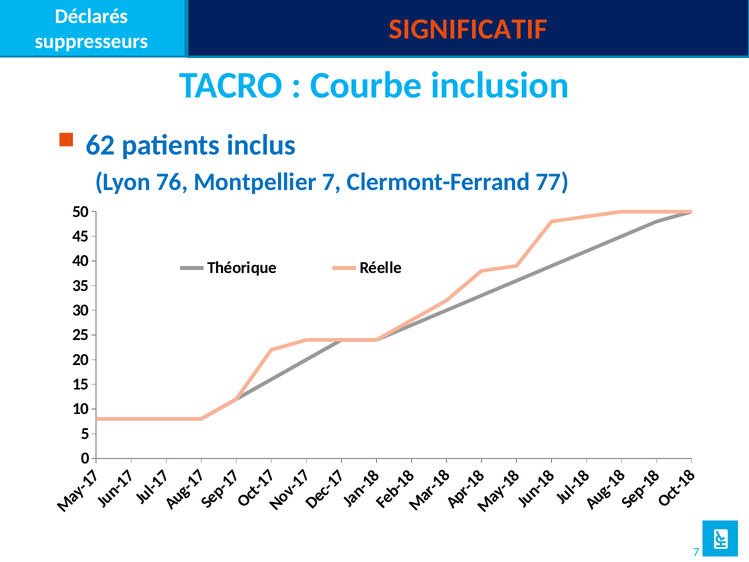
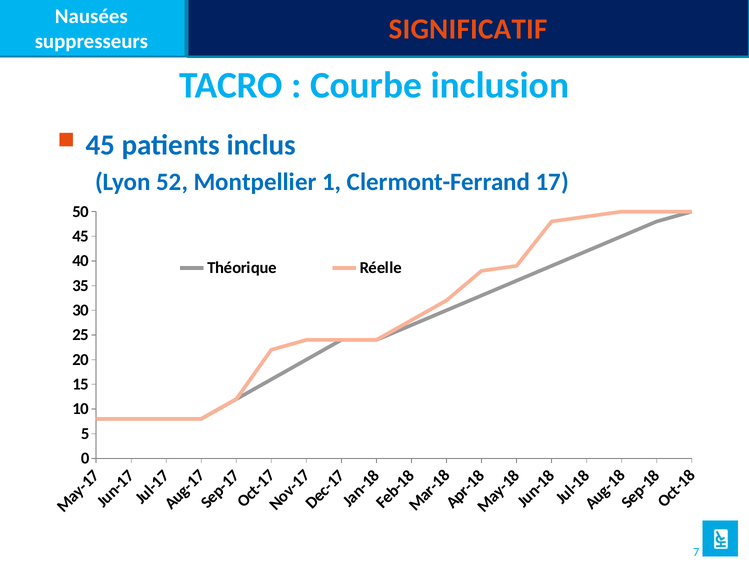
Déclarés: Déclarés -> Nausées (91, 16)
62: 62 -> 45 (100, 145)
76: 76 -> 52 (172, 182)
Montpellier 7: 7 -> 1 (332, 182)
77: 77 -> 17 (552, 182)
